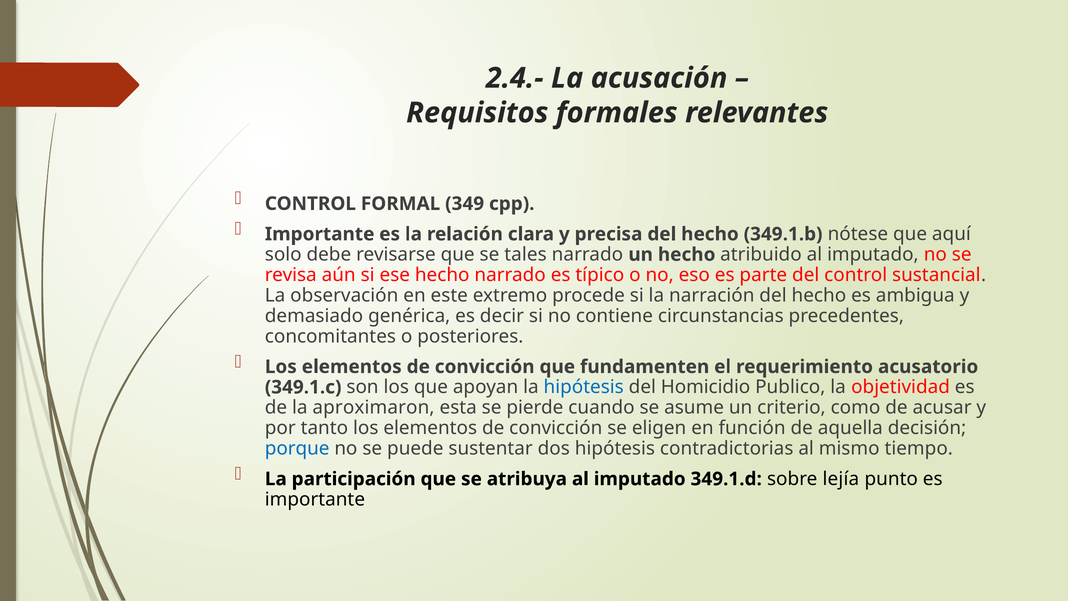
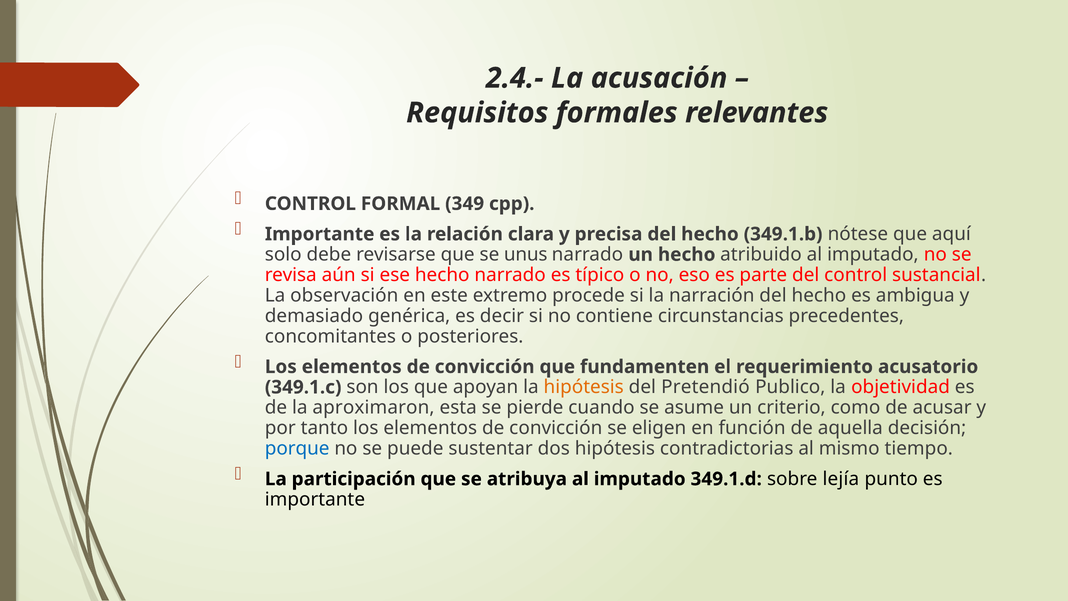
tales: tales -> unus (526, 254)
hipótesis colour: blue -> orange (584, 387)
Homicidio: Homicidio -> Pretendió (705, 387)
